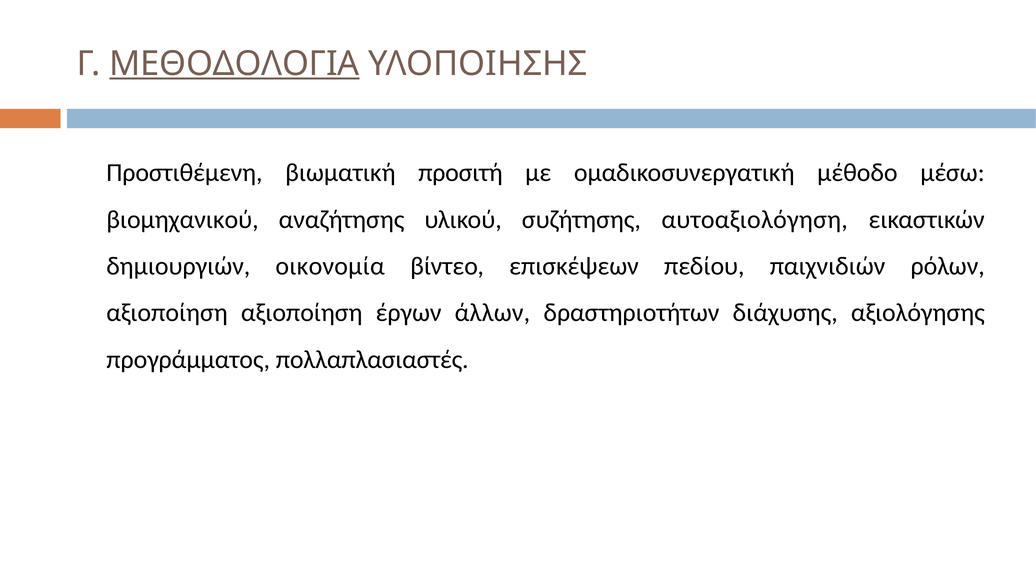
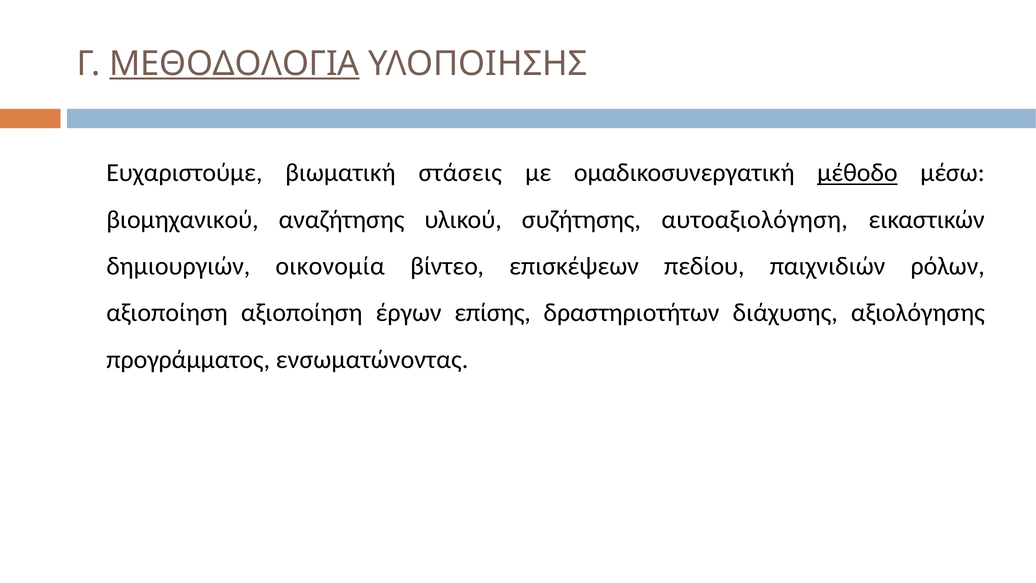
Προστιθέμενη: Προστιθέμενη -> Ευχαριστούμε (184, 173)
προσιτή: προσιτή -> στάσεις (460, 173)
μέθοδο underline: none -> present (857, 173)
άλλων: άλλων -> επίσης (493, 313)
πολλαπλασιαστές: πολλαπλασιαστές -> ενσωματώνοντας (372, 359)
